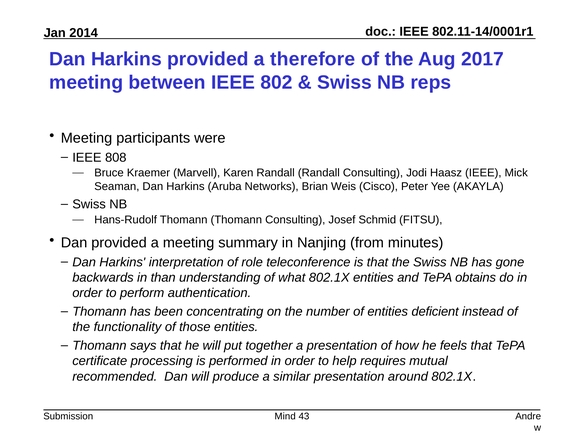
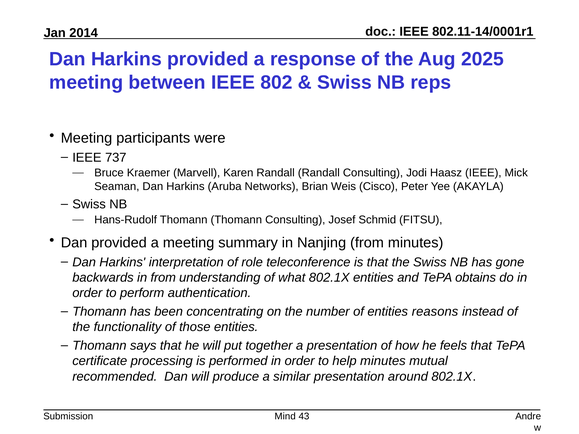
therefore: therefore -> response (313, 59)
2017: 2017 -> 2025 (483, 59)
808: 808 -> 737 (116, 158)
in than: than -> from (163, 278)
deficient: deficient -> reasons (435, 312)
help requires: requires -> minutes (383, 361)
